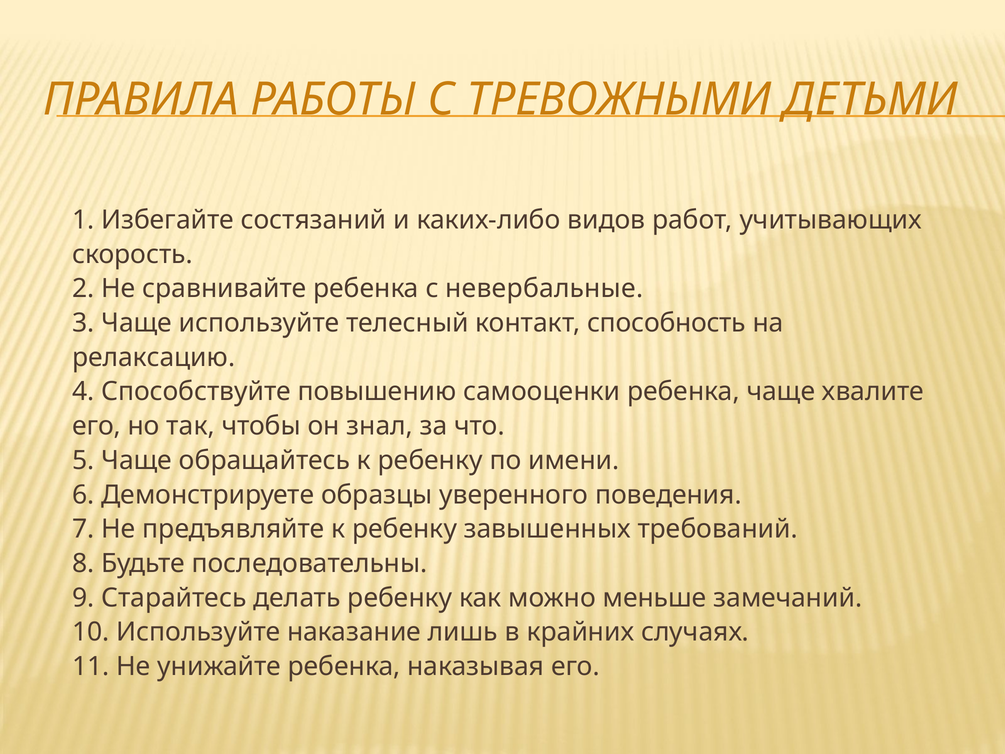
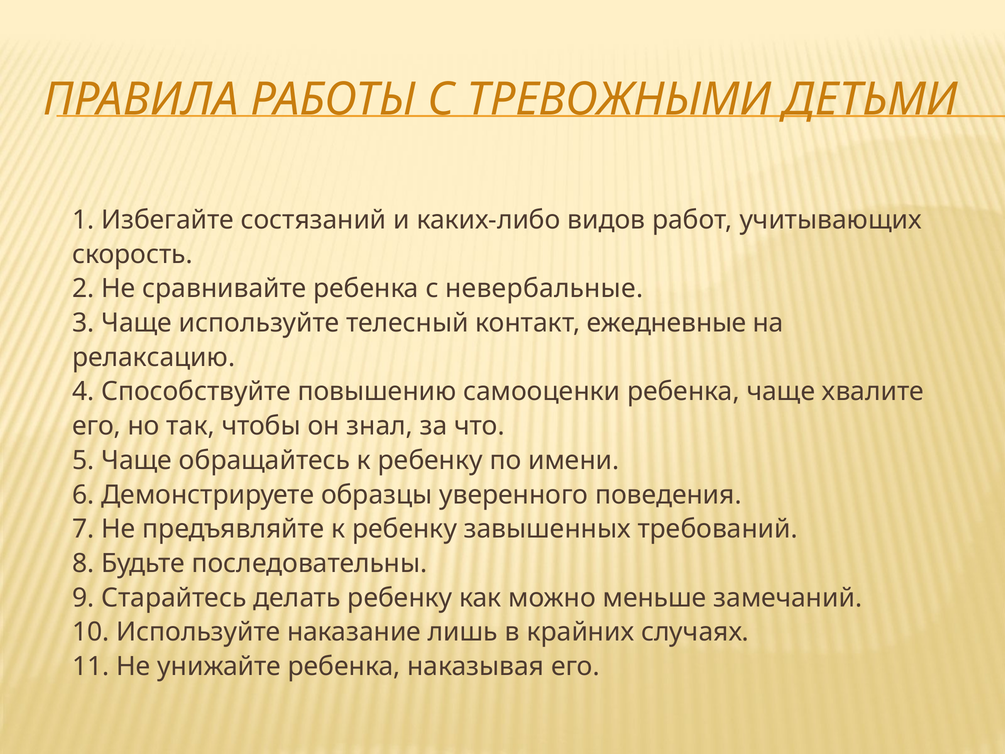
способность: способность -> ежедневные (667, 323)
